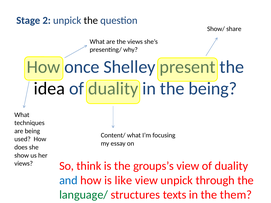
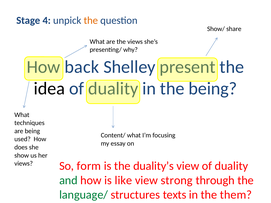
2: 2 -> 4 (47, 20)
the colour: black -> orange (91, 20)
once: once -> back (82, 67)
think: think -> form (89, 166)
groups’s: groups’s -> duality’s (154, 166)
and colour: blue -> green (68, 181)
view unpick: unpick -> strong (177, 181)
